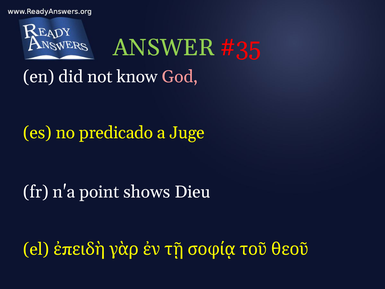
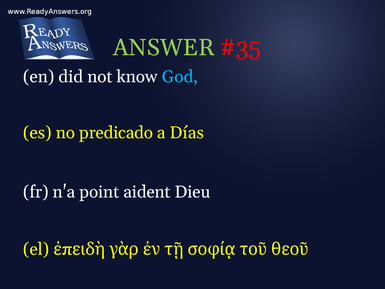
God colour: pink -> light blue (180, 77)
Juge: Juge -> Días (187, 132)
shows: shows -> aident (147, 192)
